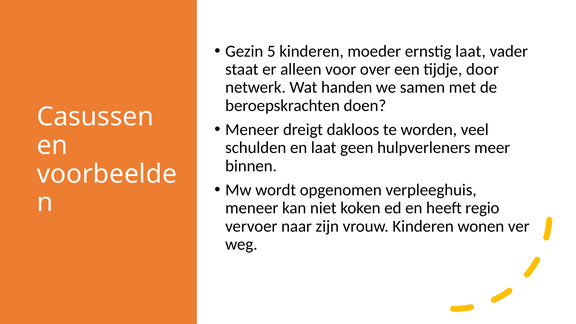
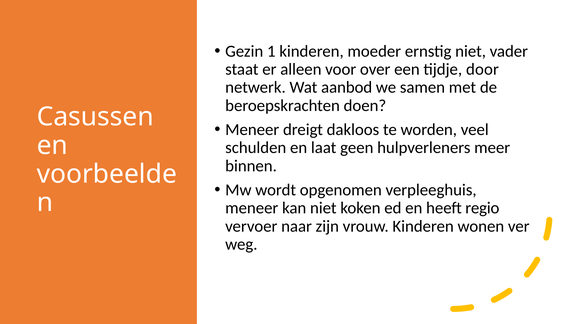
5: 5 -> 1 (271, 51)
ernstig laat: laat -> niet (471, 51)
handen: handen -> aanbod (347, 87)
